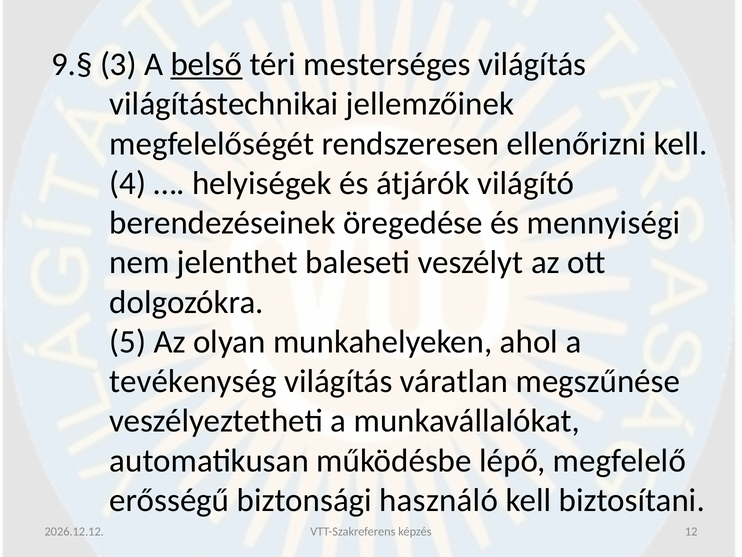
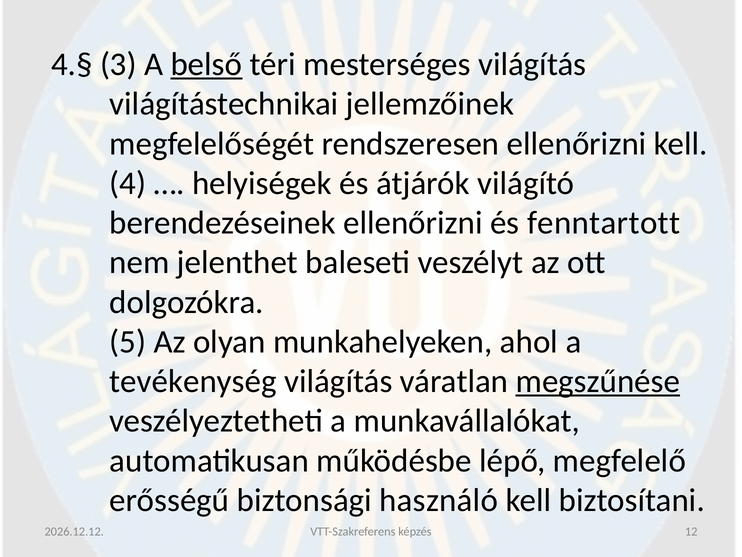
9.§: 9.§ -> 4.§ (72, 64)
berendezéseinek öregedése: öregedése -> ellenőrizni (413, 223)
mennyiségi: mennyiségi -> fenntartott (604, 223)
megszűnése underline: none -> present (598, 381)
